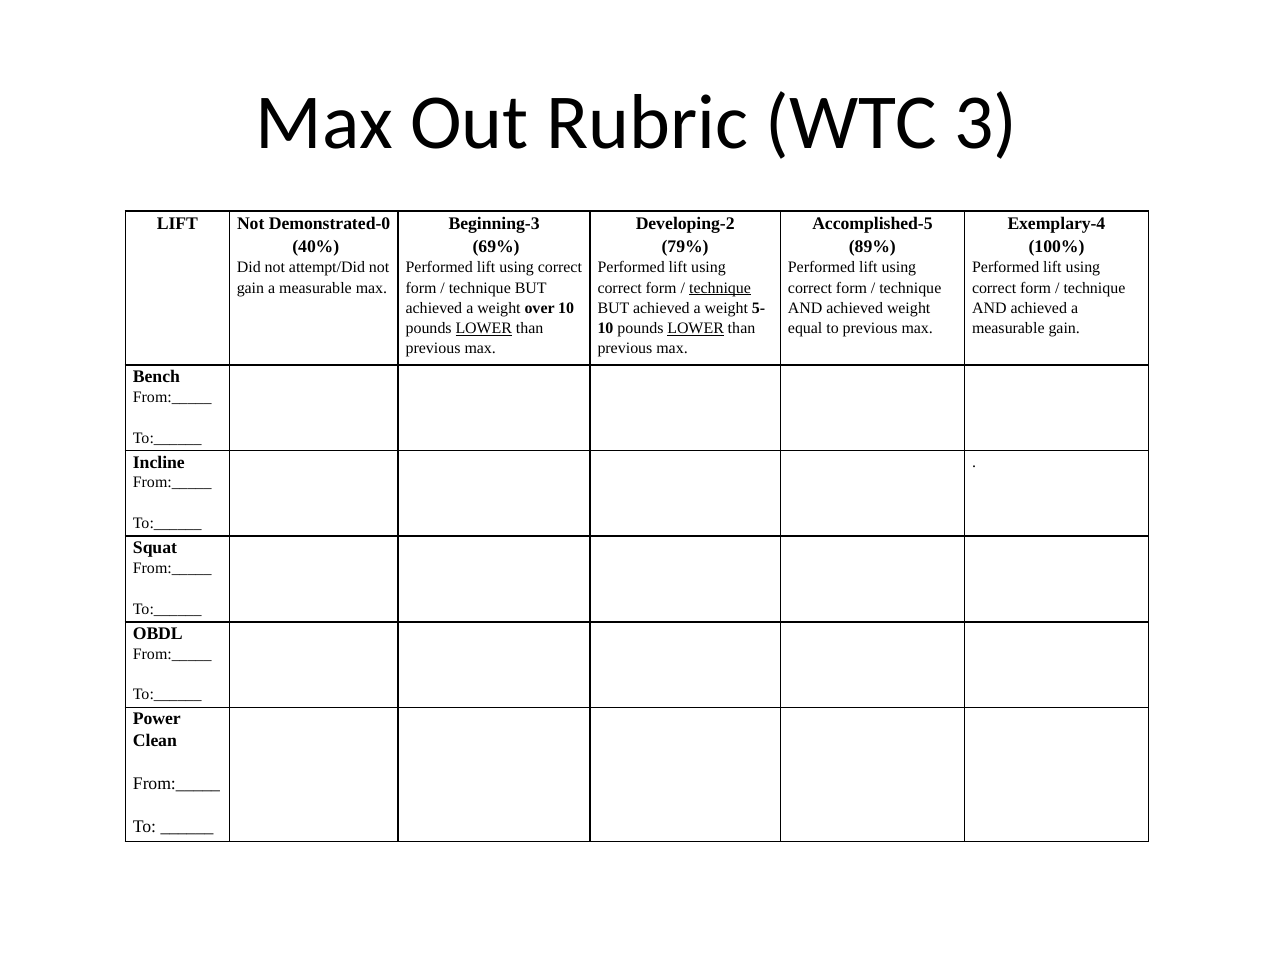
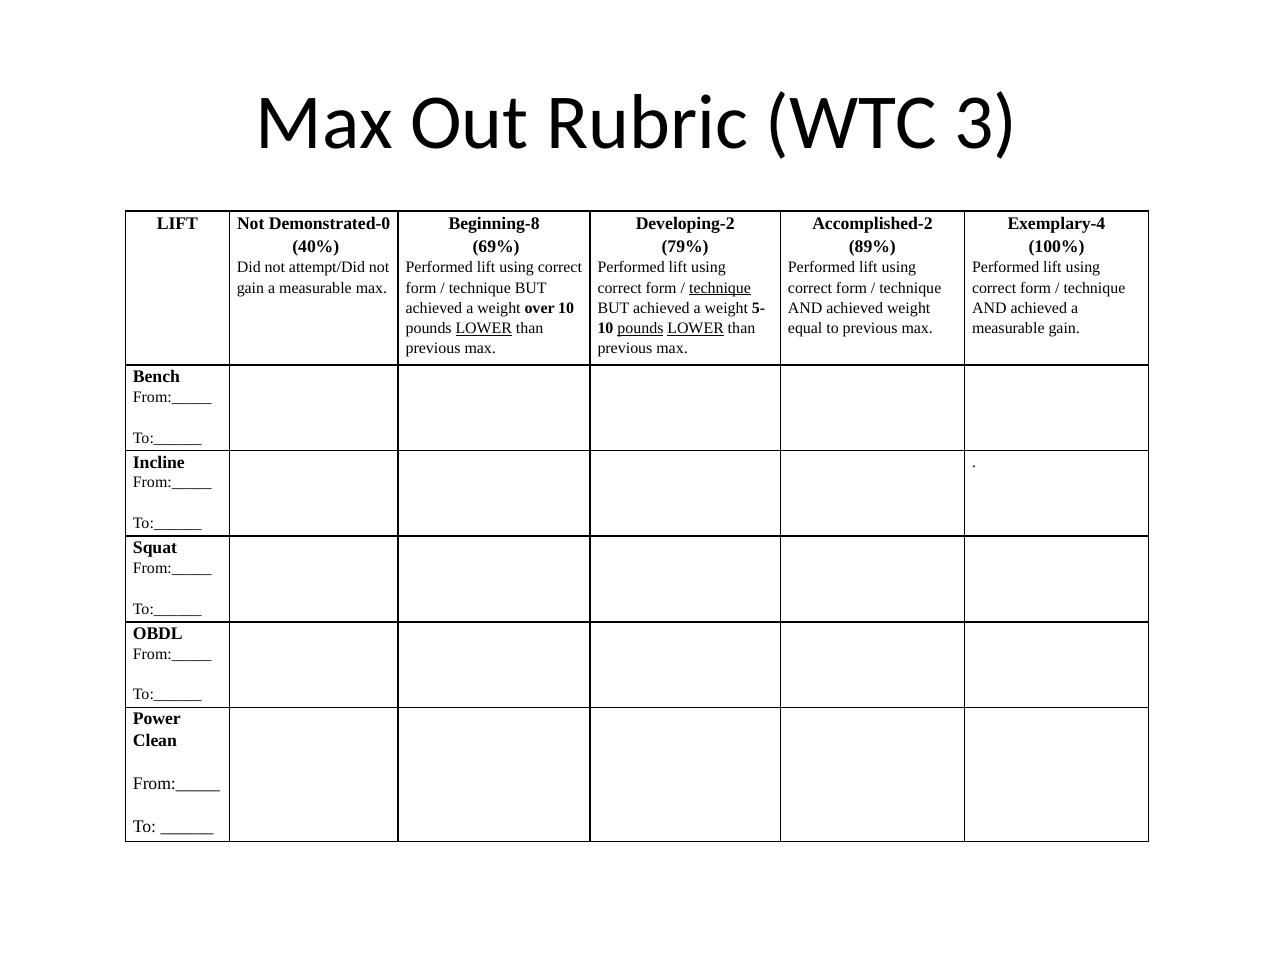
Beginning-3: Beginning-3 -> Beginning-8 (494, 224)
Accomplished-5: Accomplished-5 -> Accomplished-2 (872, 224)
pounds underline: none -> present (640, 329)
